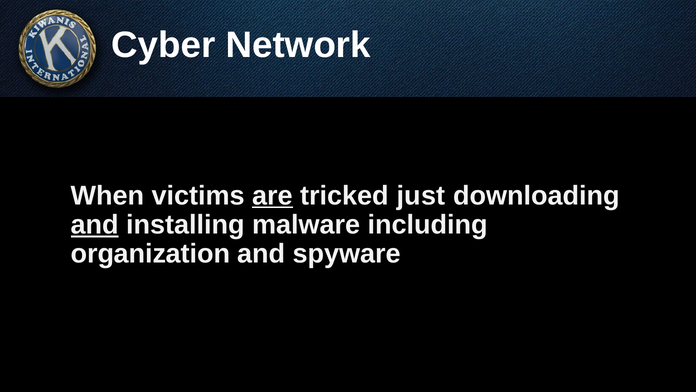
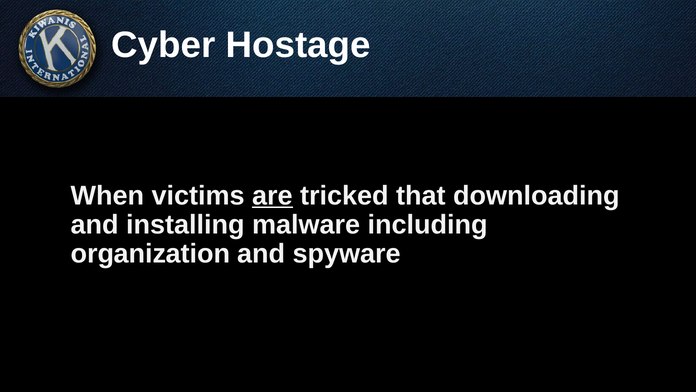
Network: Network -> Hostage (298, 45)
just: just -> that (421, 195)
and underline: present -> none (95, 225)
